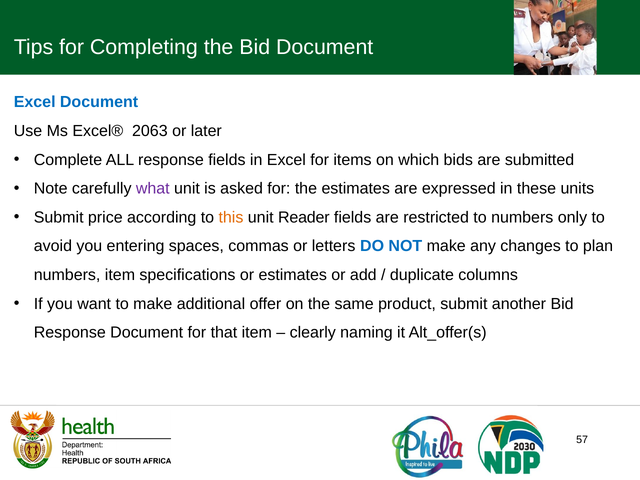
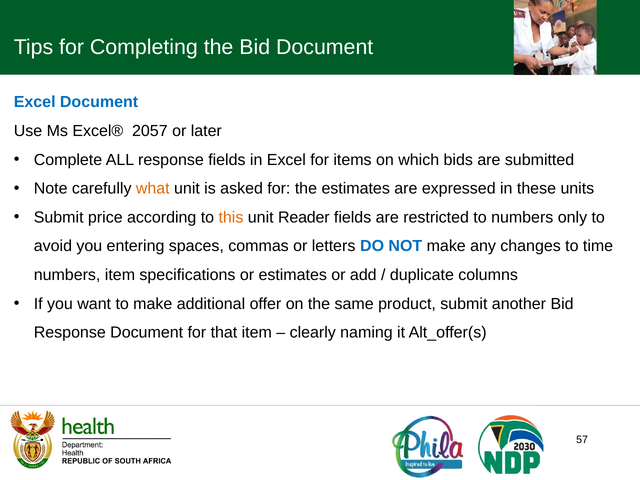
2063: 2063 -> 2057 (150, 131)
what colour: purple -> orange (153, 189)
plan: plan -> time (598, 246)
